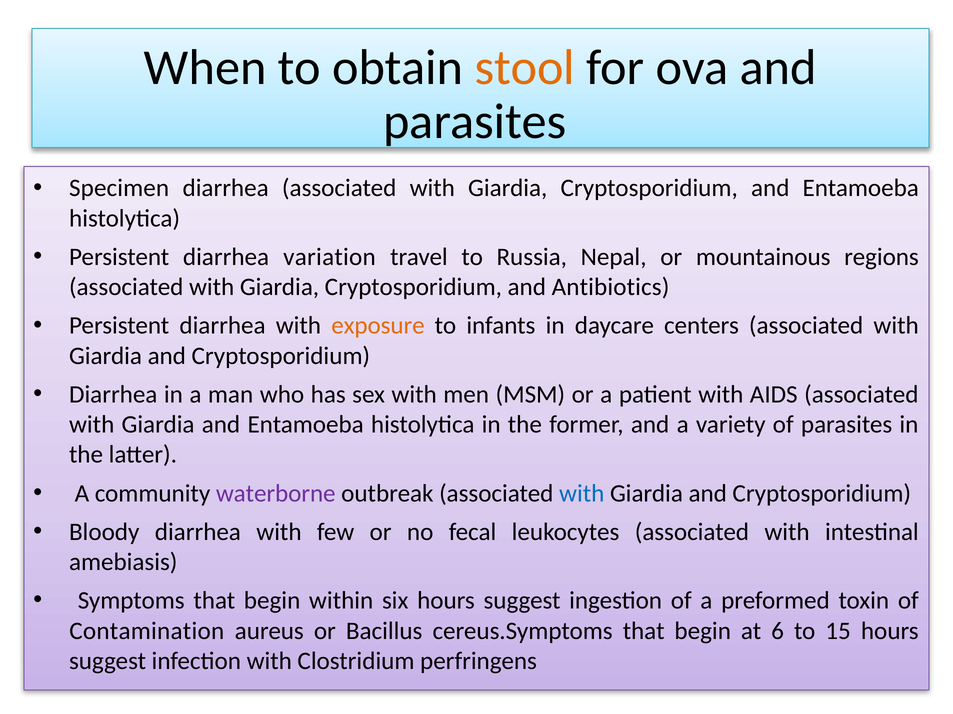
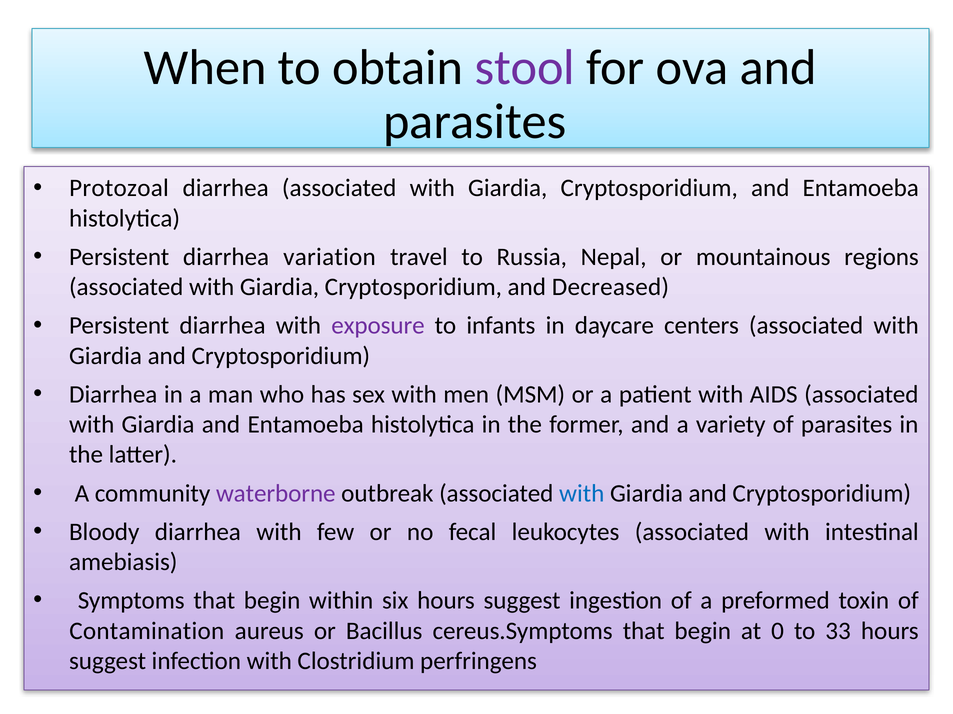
stool colour: orange -> purple (525, 68)
Specimen: Specimen -> Protozoal (119, 188)
Antibiotics: Antibiotics -> Decreased (610, 287)
exposure colour: orange -> purple (378, 326)
6: 6 -> 0 (778, 631)
15: 15 -> 33 (838, 631)
